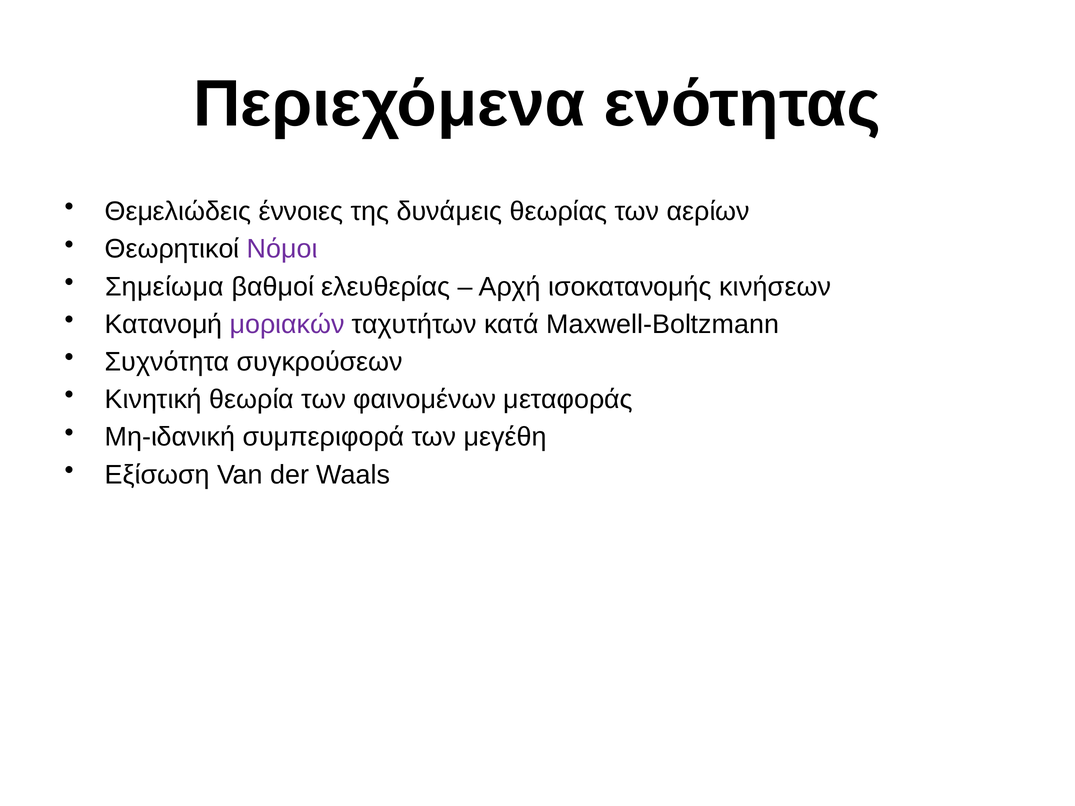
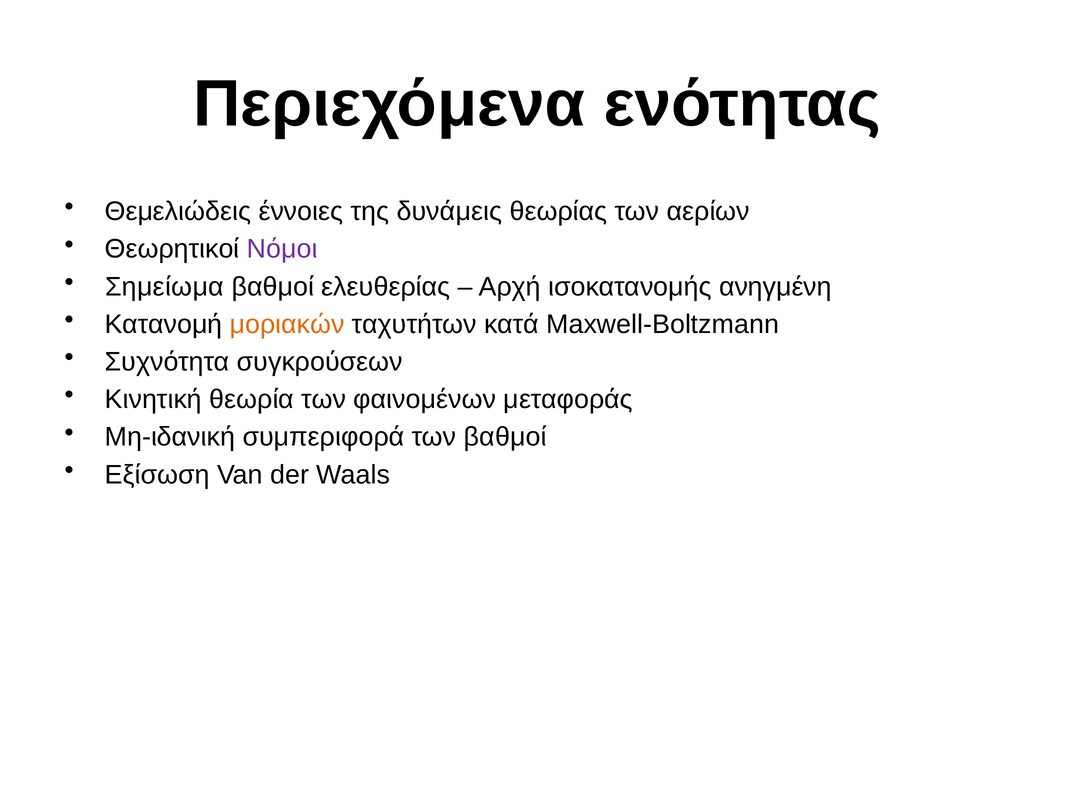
κινήσεων: κινήσεων -> ανηγμένη (775, 287)
μοριακών colour: purple -> orange (287, 324)
των μεγέθη: μεγέθη -> βαθμοί (505, 437)
